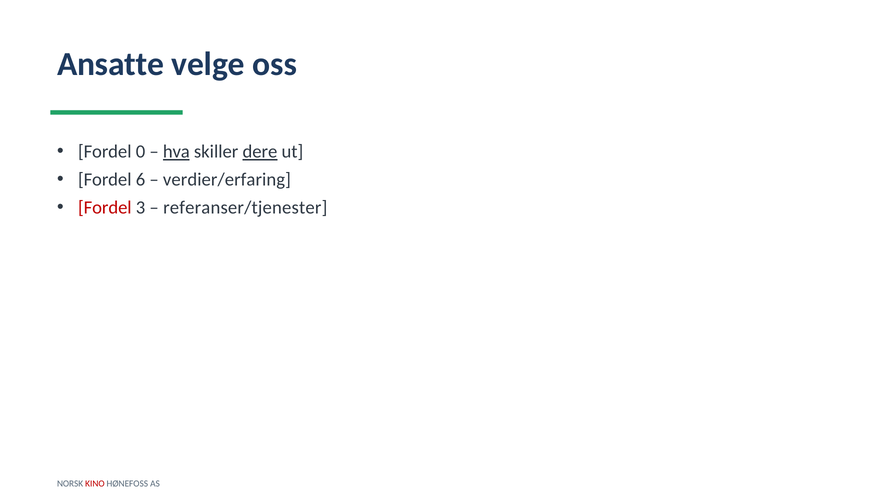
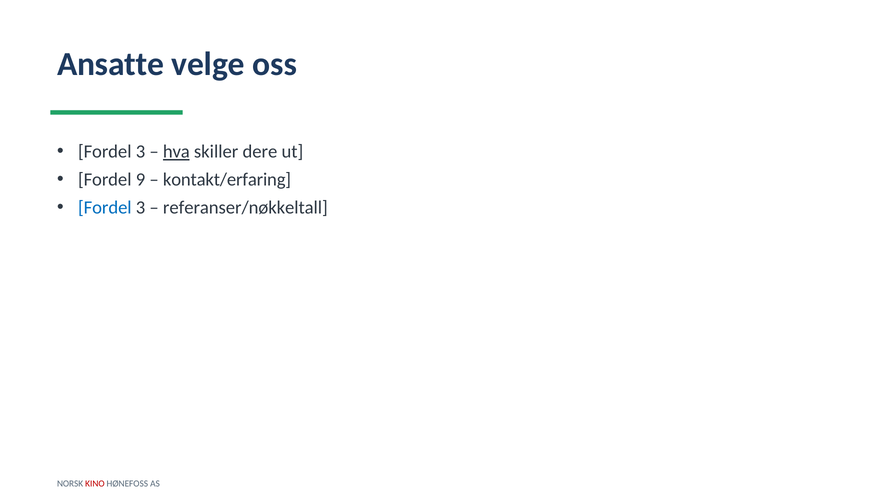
0: 0 -> 3 (141, 152)
dere underline: present -> none (260, 152)
6: 6 -> 9 (141, 180)
verdier/erfaring: verdier/erfaring -> kontakt/erfaring (227, 180)
Fordel colour: red -> blue (105, 208)
referanser/tjenester: referanser/tjenester -> referanser/nøkkeltall (245, 208)
